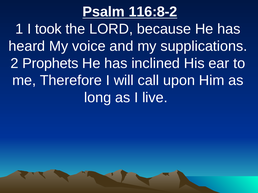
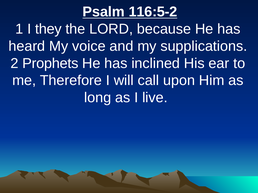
116:8-2: 116:8-2 -> 116:5-2 (153, 12)
took: took -> they (48, 29)
